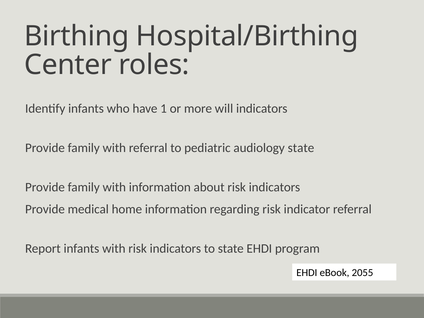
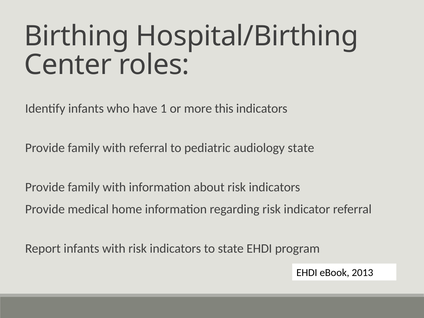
will: will -> this (224, 108)
2055: 2055 -> 2013 (362, 273)
